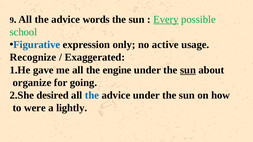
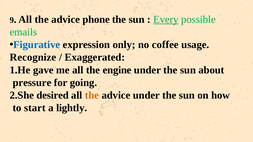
words: words -> phone (96, 19)
school: school -> emails (23, 32)
active: active -> coffee (165, 45)
sun underline: present -> none (188, 70)
organize: organize -> pressure (32, 83)
the colour: blue -> orange (92, 95)
were: were -> start (35, 108)
